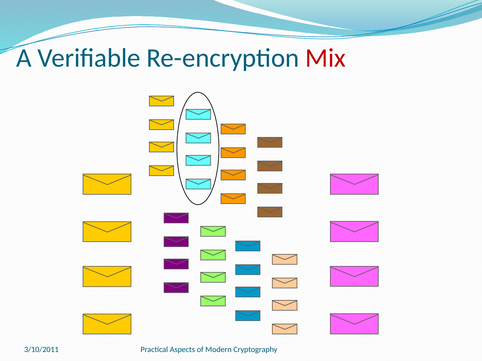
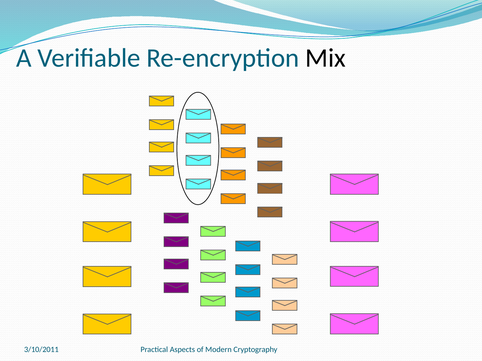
Mix colour: red -> black (326, 58)
